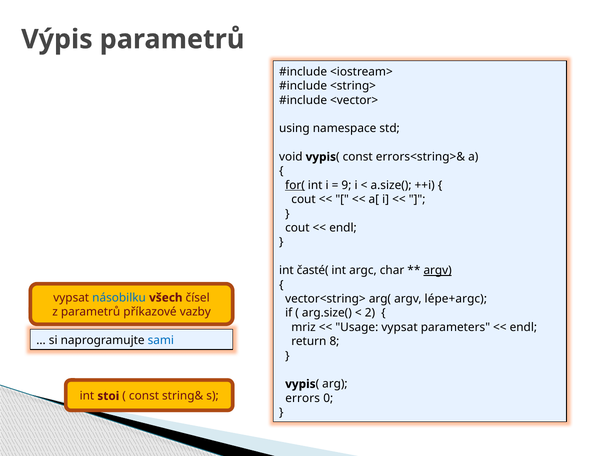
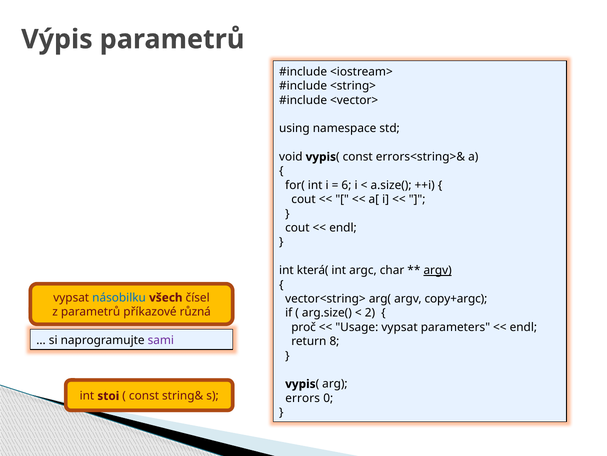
for( underline: present -> none (295, 185)
9: 9 -> 6 (346, 185)
časté(: časté( -> která( (313, 270)
lépe+argc: lépe+argc -> copy+argc (456, 298)
vazby: vazby -> různá (195, 311)
mriz: mriz -> proč (304, 327)
sami colour: blue -> purple (161, 340)
